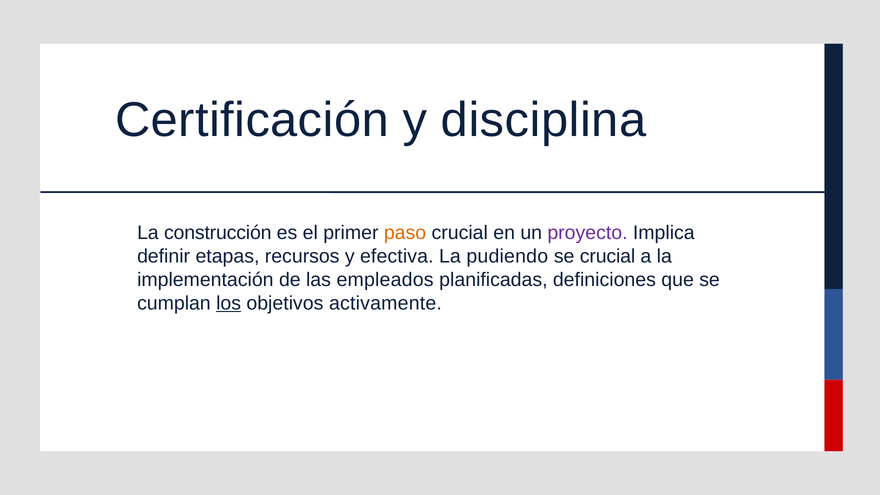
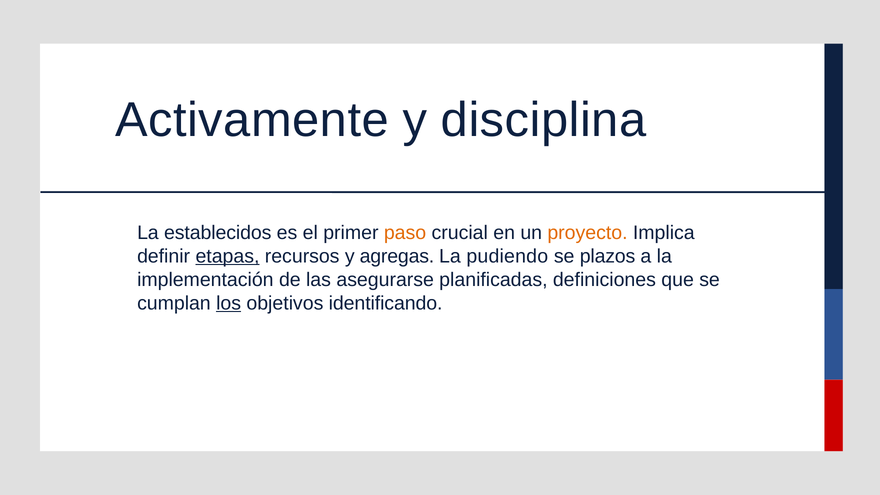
Certificación: Certificación -> Activamente (252, 120)
construcción: construcción -> establecidos (218, 233)
proyecto colour: purple -> orange (588, 233)
etapas underline: none -> present (227, 256)
efectiva: efectiva -> agregas (397, 256)
se crucial: crucial -> plazos (608, 256)
empleados: empleados -> asegurarse (385, 280)
activamente: activamente -> identificando (386, 303)
